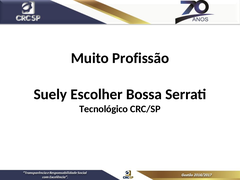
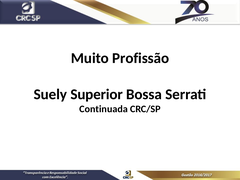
Escolher: Escolher -> Superior (97, 94)
Tecnológico: Tecnológico -> Continuada (104, 109)
